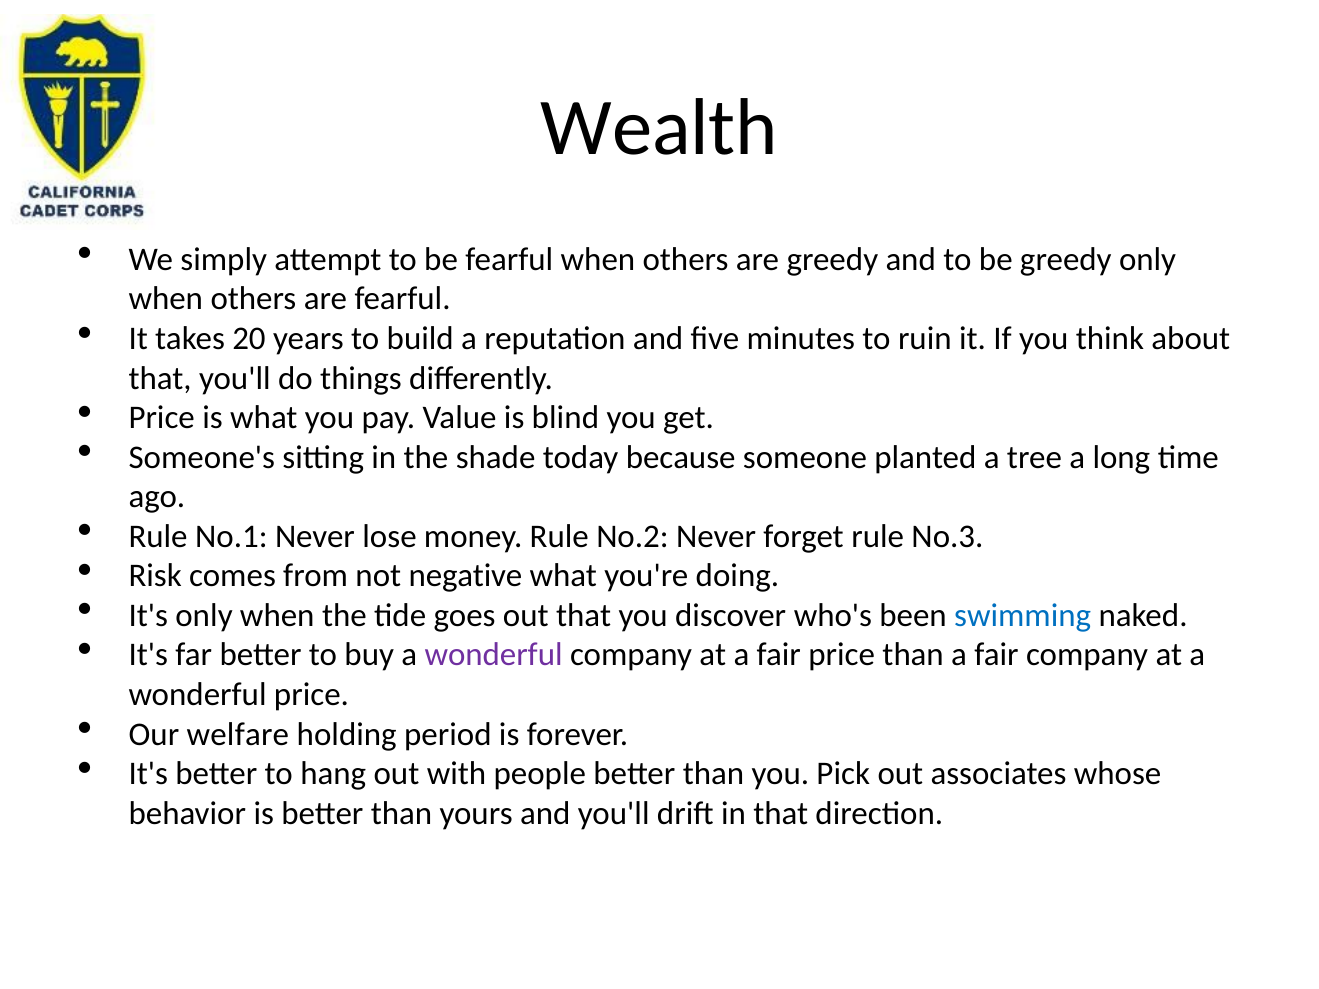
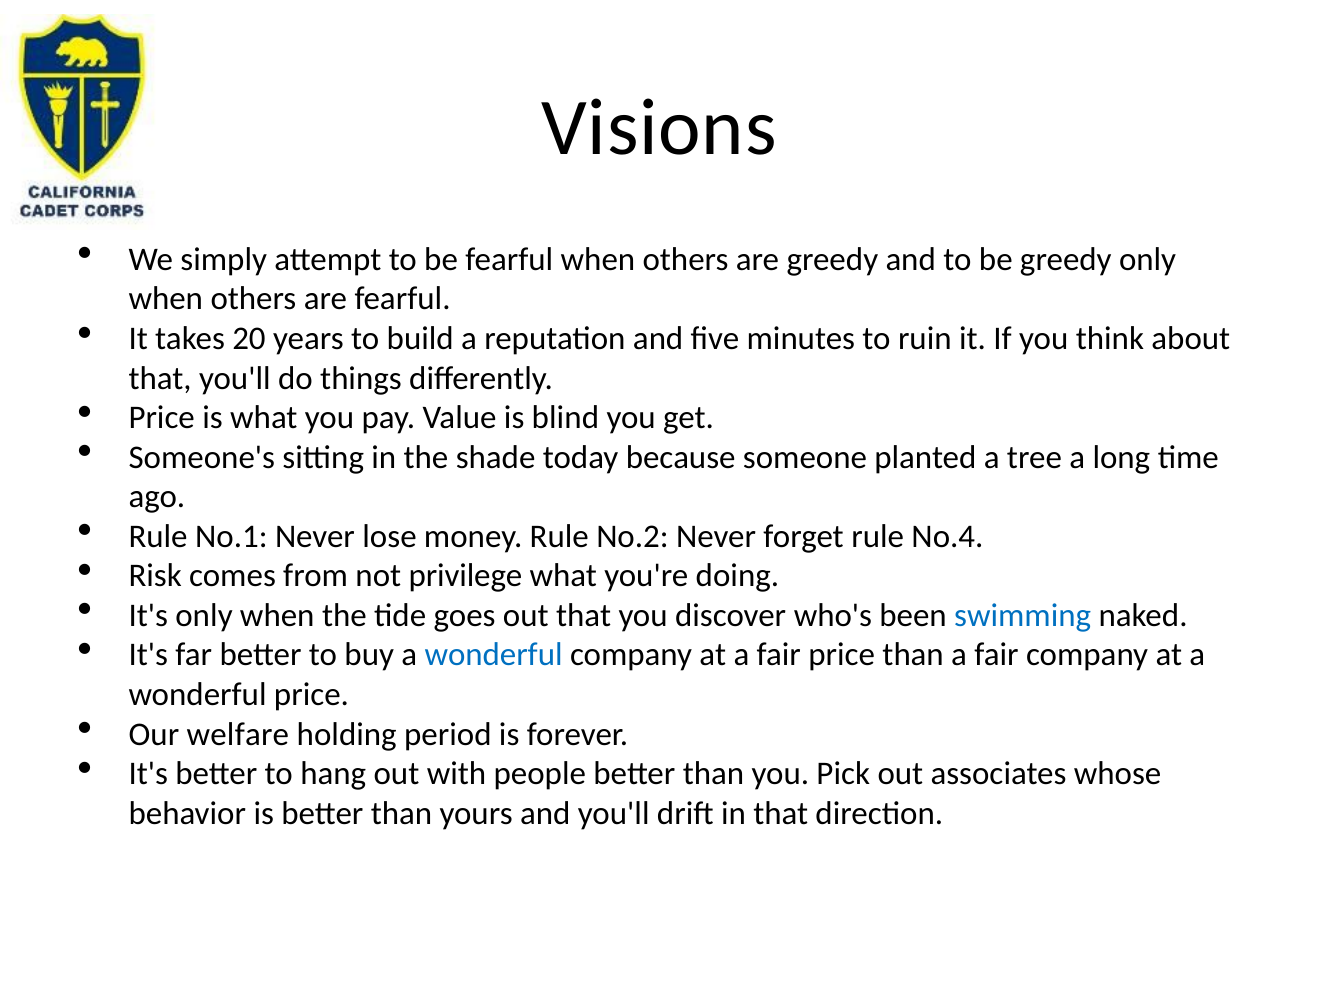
Wealth: Wealth -> Visions (659, 128)
No.3: No.3 -> No.4 (947, 537)
negative: negative -> privilege (465, 576)
wonderful colour: purple -> blue (494, 655)
